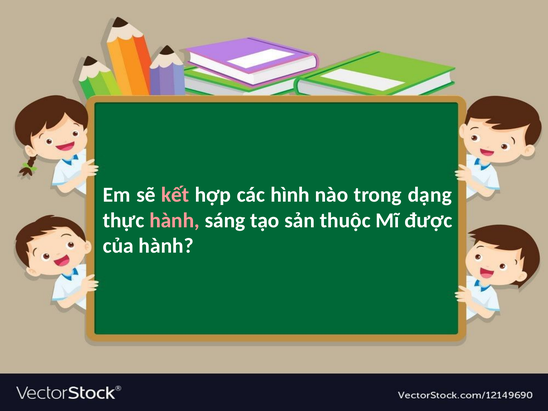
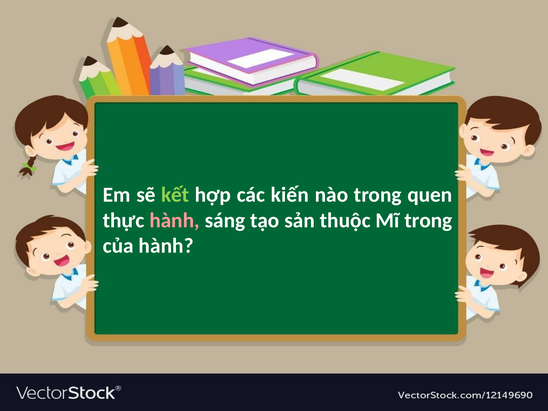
kết colour: pink -> light green (175, 195)
hình: hình -> kiến (290, 195)
dạng: dạng -> quen (430, 195)
Mĩ được: được -> trong (428, 220)
